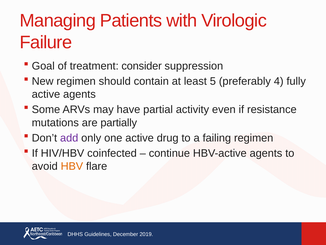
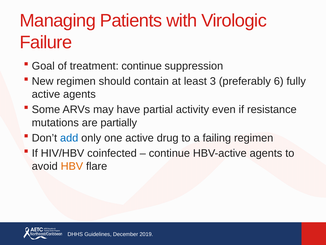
treatment consider: consider -> continue (142, 66)
5: 5 -> 3 (213, 81)
4: 4 -> 6 (279, 81)
add colour: purple -> blue (69, 138)
